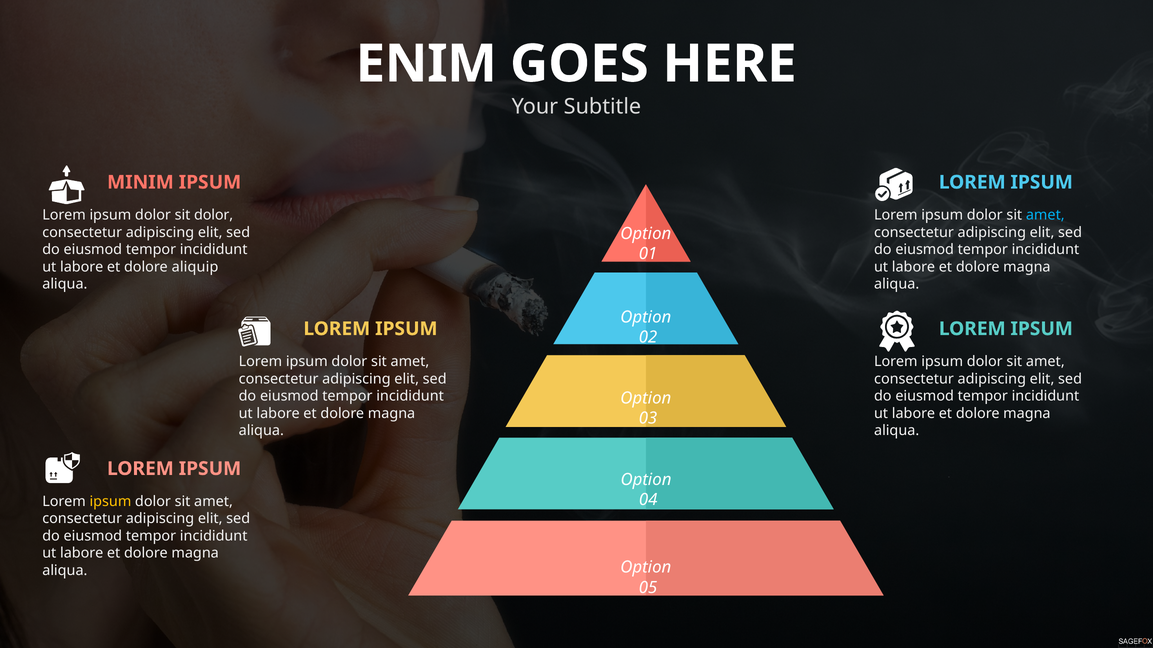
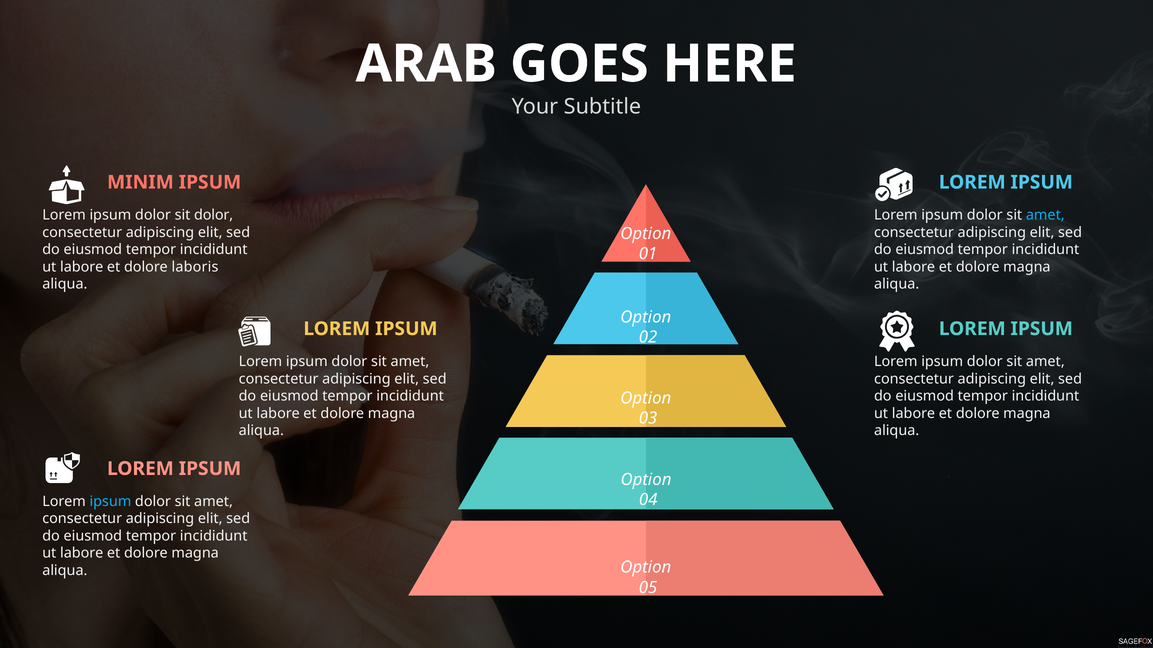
ENIM: ENIM -> ARAB (426, 64)
aliquip: aliquip -> laboris (195, 267)
ipsum colour: yellow -> light blue (110, 502)
